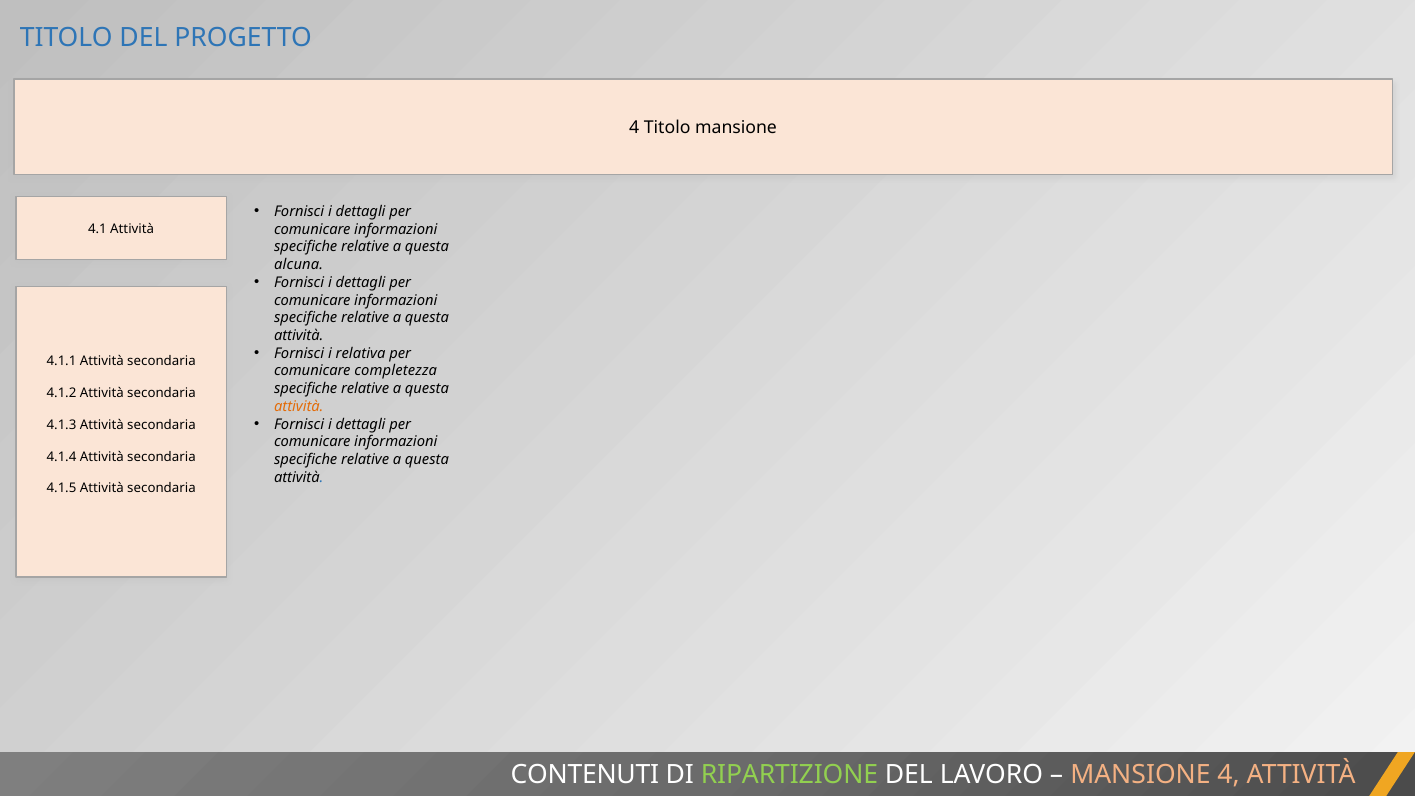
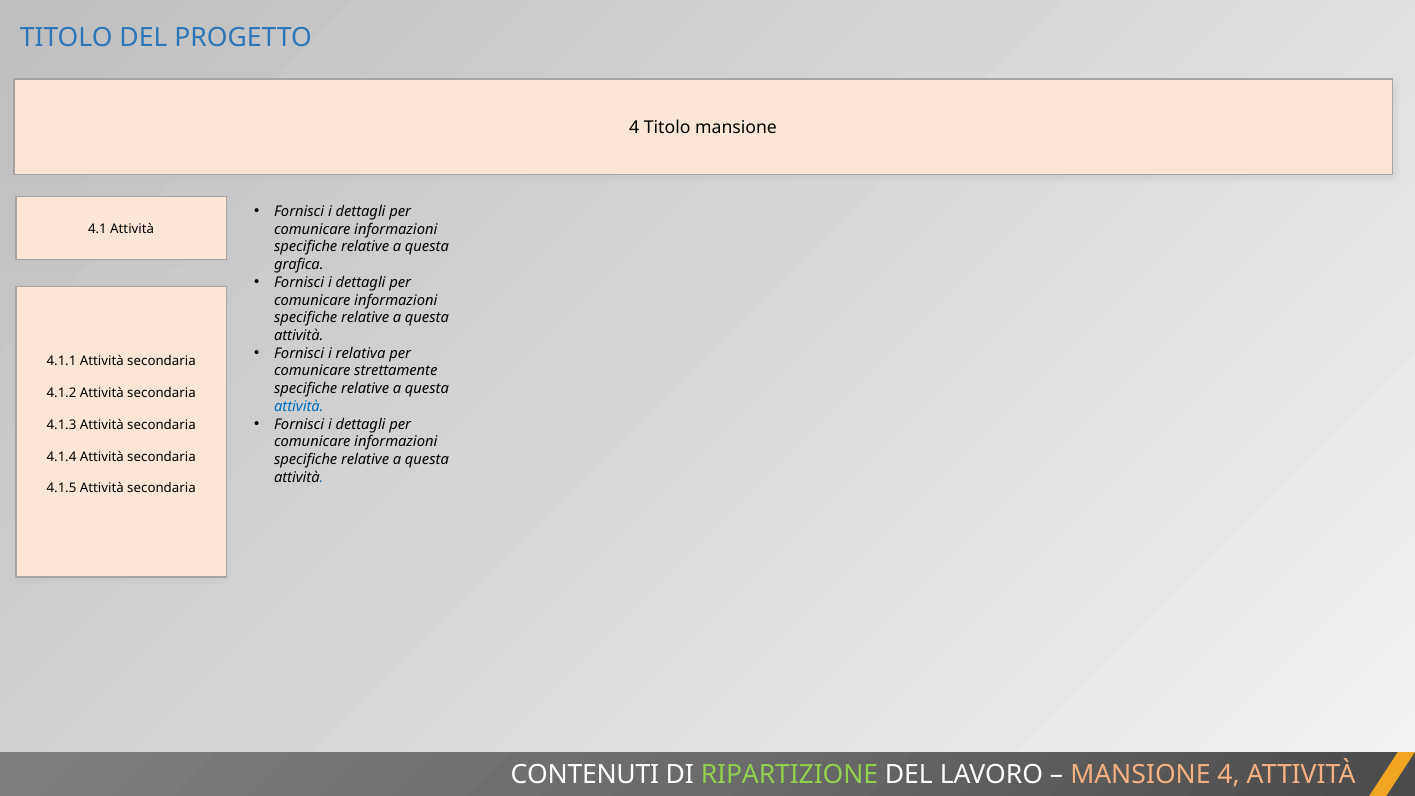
alcuna: alcuna -> grafica (299, 265)
completezza: completezza -> strettamente (396, 371)
attività colour: orange -> blue (299, 407)
